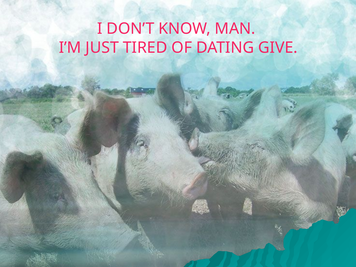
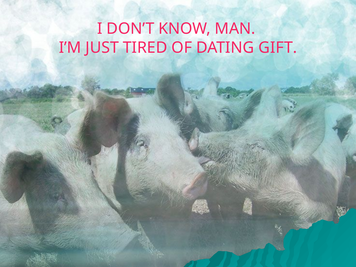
GIVE: GIVE -> GIFT (278, 48)
